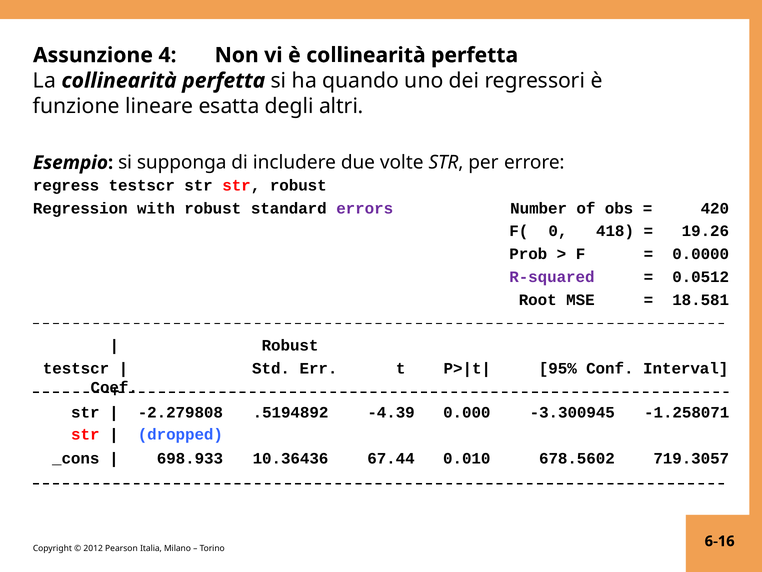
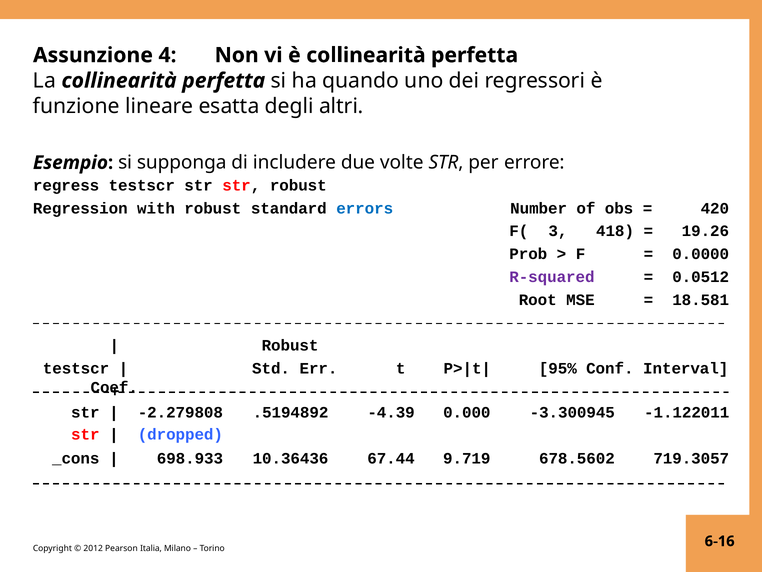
errors colour: purple -> blue (365, 208)
0: 0 -> 3 (558, 231)
-1.258071: -1.258071 -> -1.122011 (687, 412)
0.010: 0.010 -> 9.719 (467, 458)
